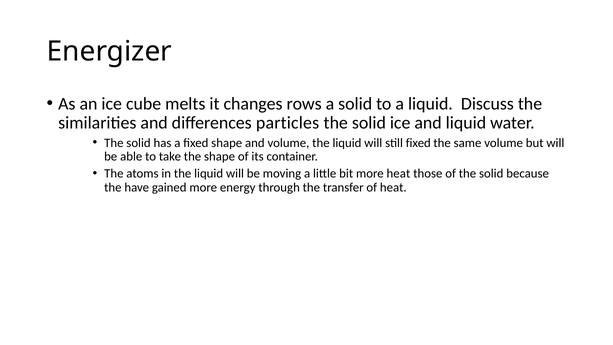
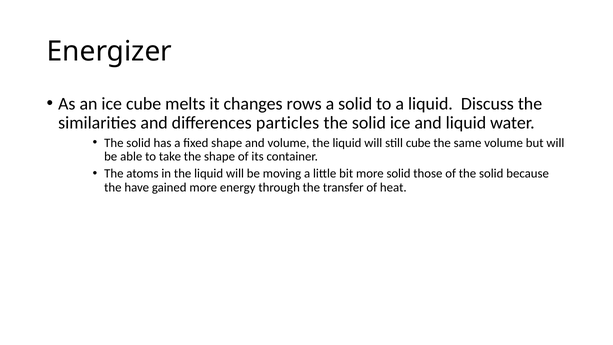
still fixed: fixed -> cube (418, 143)
more heat: heat -> solid (399, 173)
